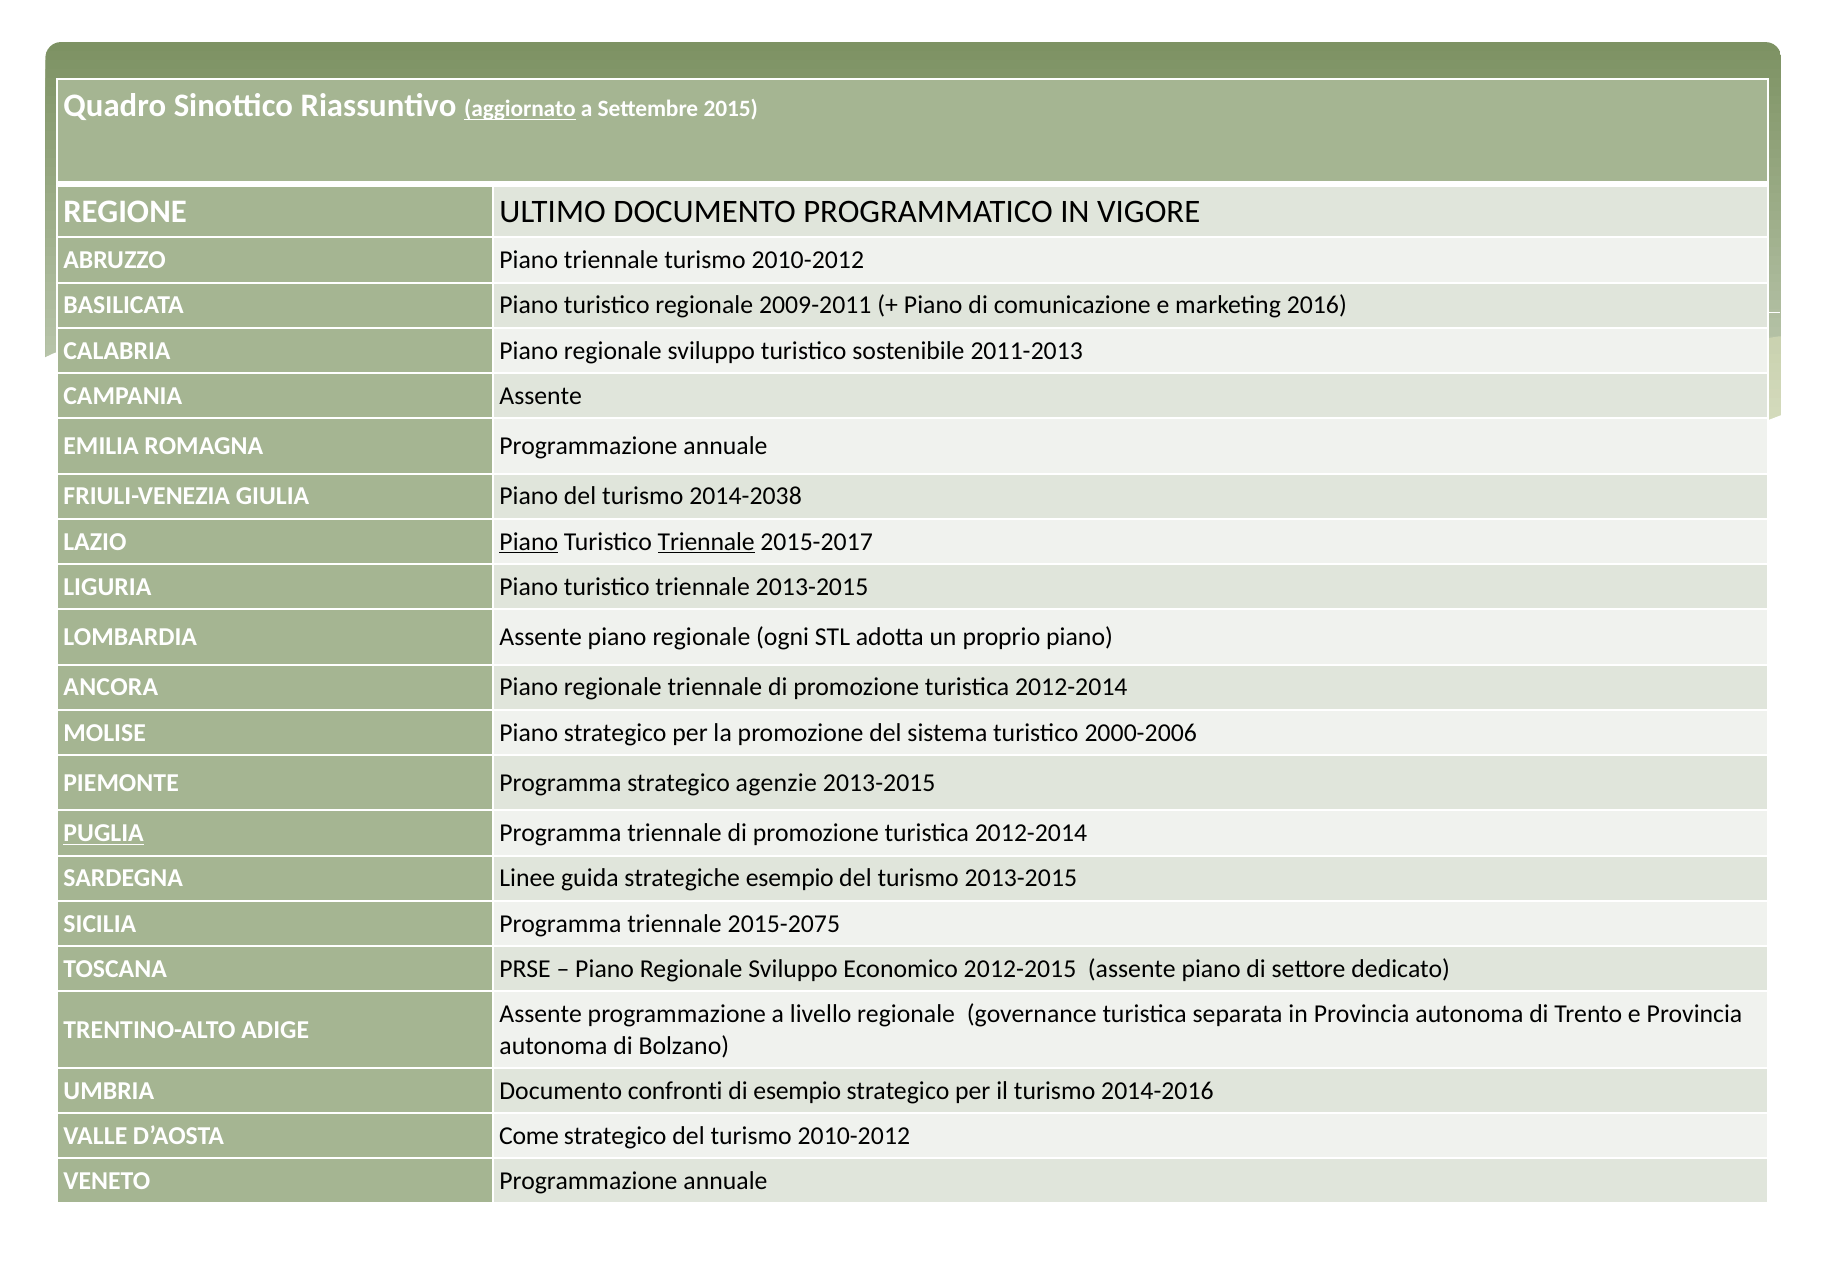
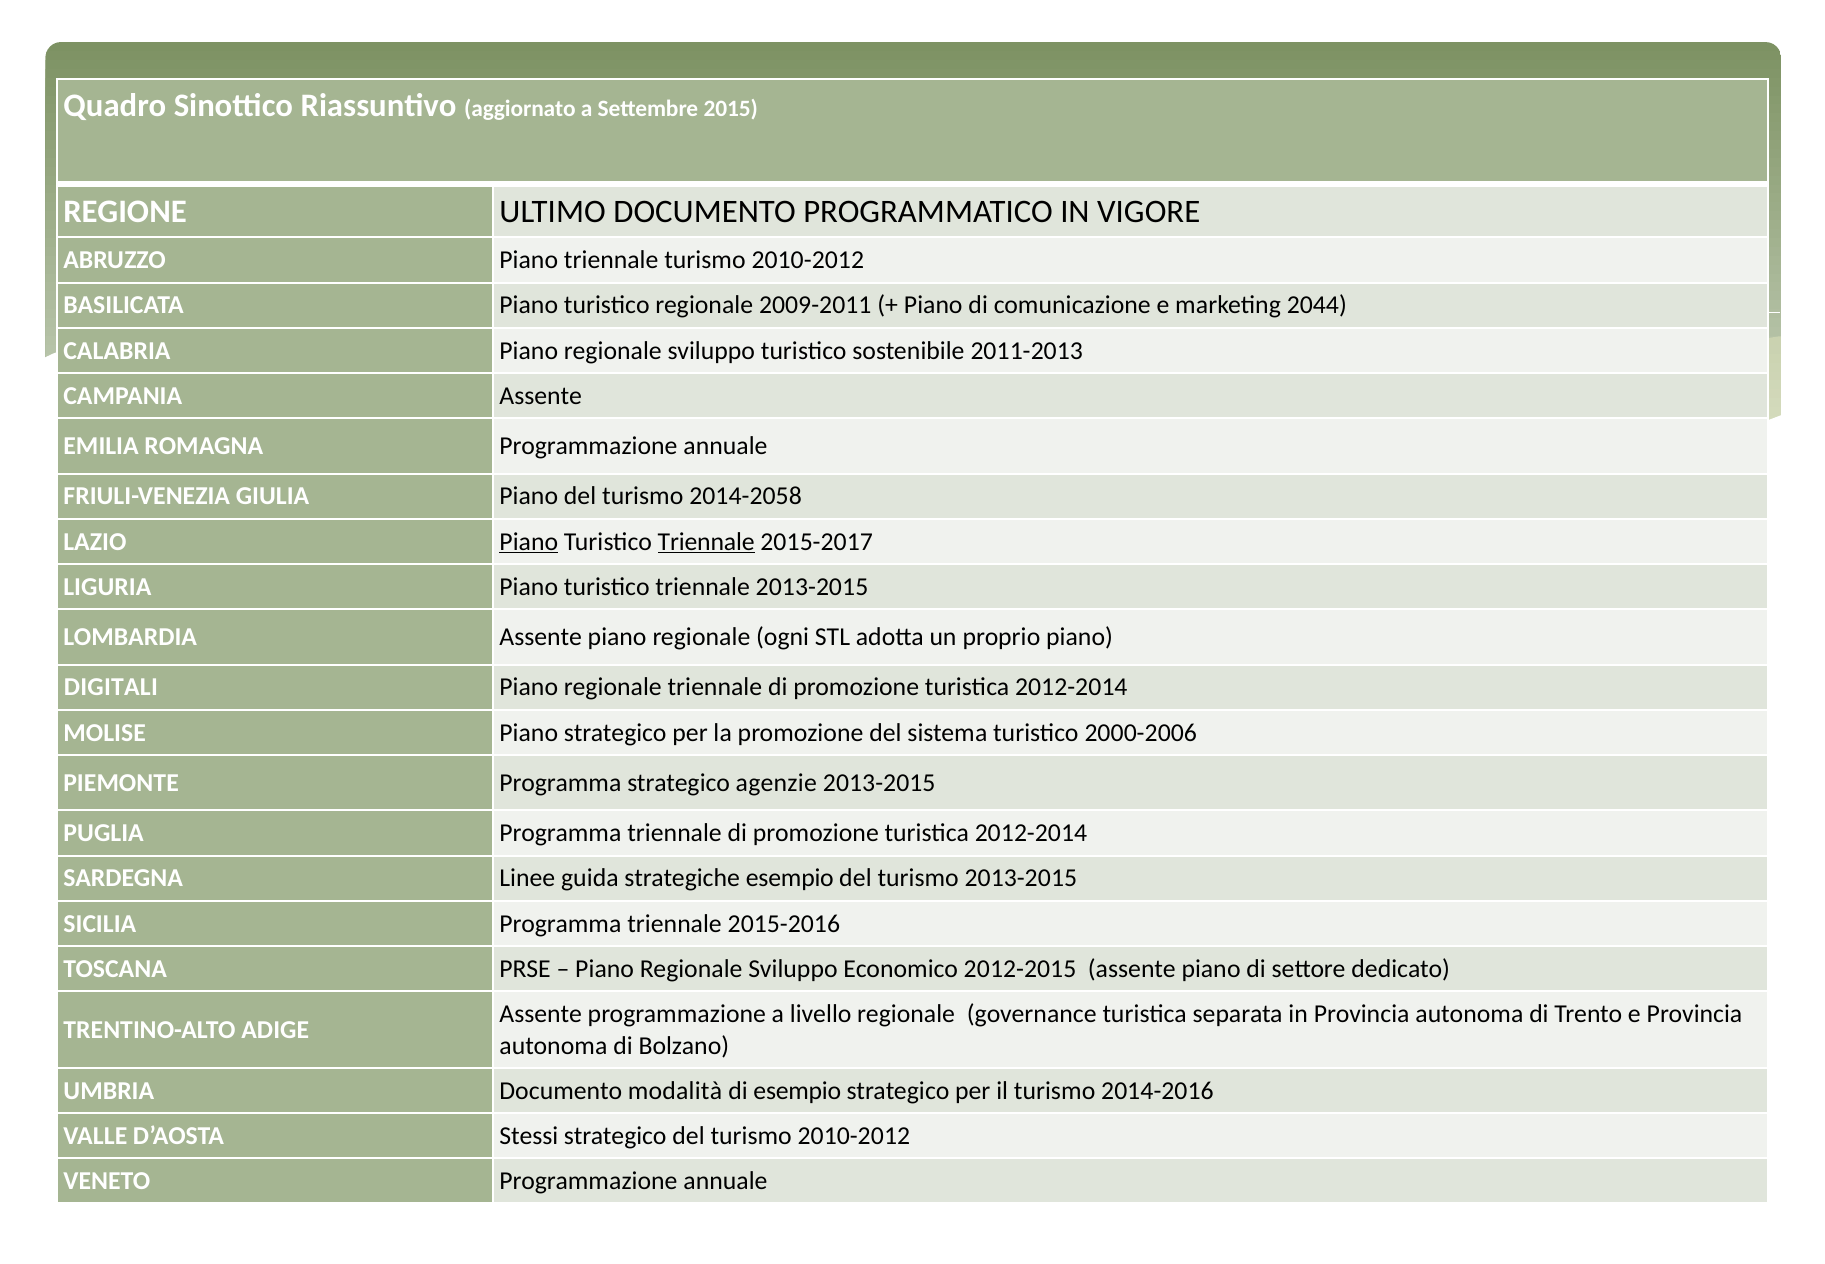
aggiornato underline: present -> none (520, 109)
2016: 2016 -> 2044 (1317, 305)
2014-2038: 2014-2038 -> 2014-2058 (746, 496)
ANCORA: ANCORA -> DIGITALI (111, 687)
PUGLIA underline: present -> none (104, 833)
2015-2075: 2015-2075 -> 2015-2016 (784, 923)
confronti: confronti -> modalità (675, 1090)
Come: Come -> Stessi (529, 1135)
